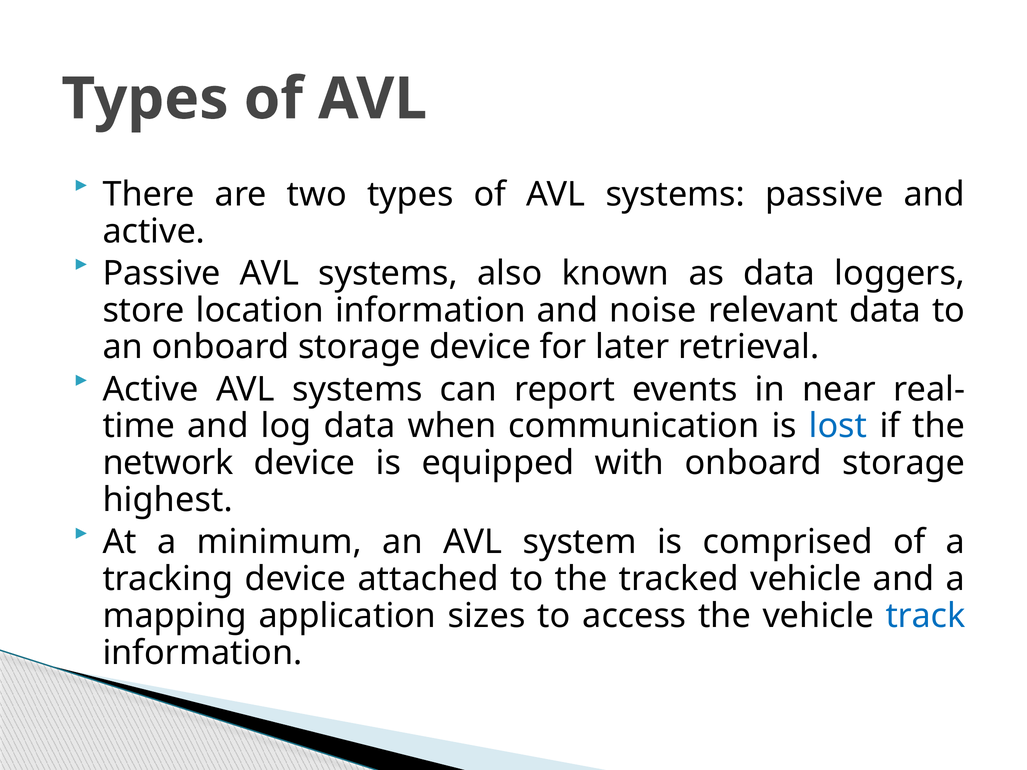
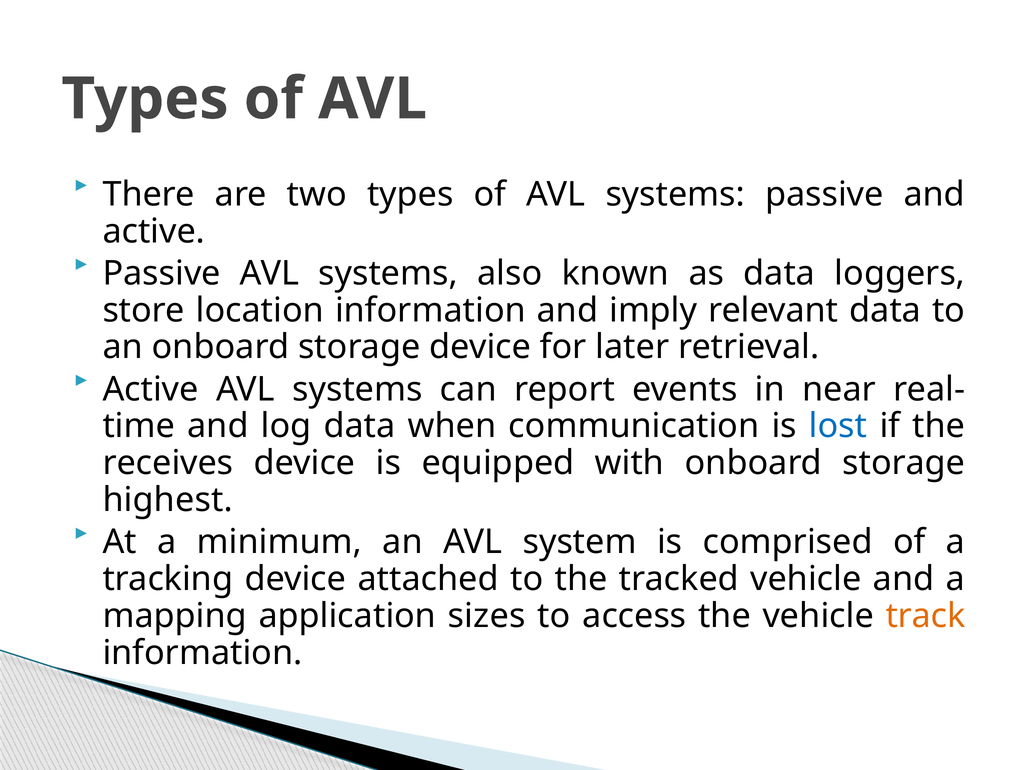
noise: noise -> imply (653, 310)
network: network -> receives (168, 463)
track colour: blue -> orange (926, 616)
